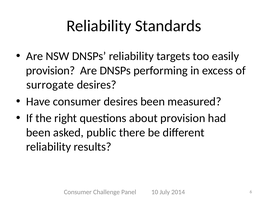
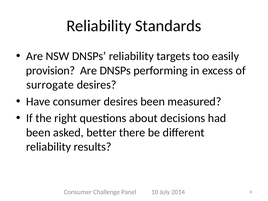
about provision: provision -> decisions (183, 118)
public: public -> better (101, 132)
